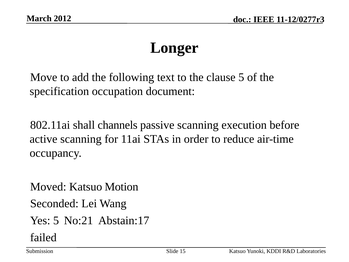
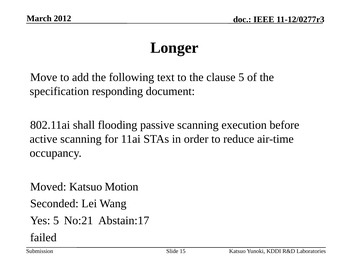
occupation: occupation -> responding (117, 91)
channels: channels -> flooding (118, 125)
